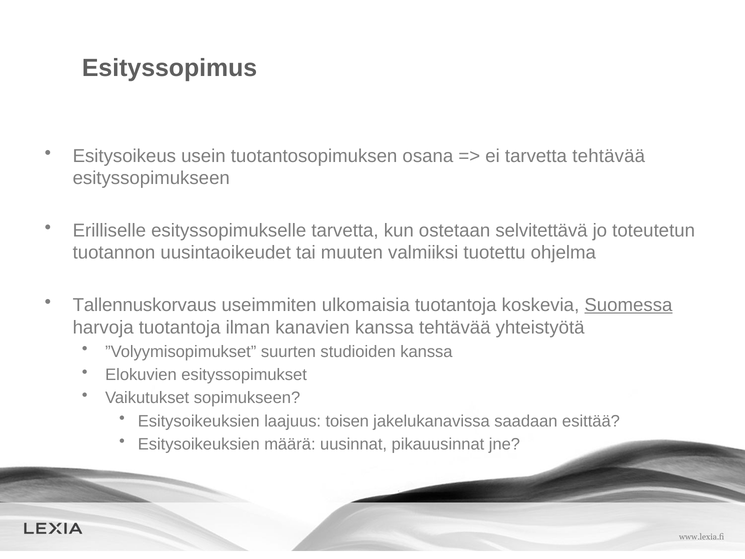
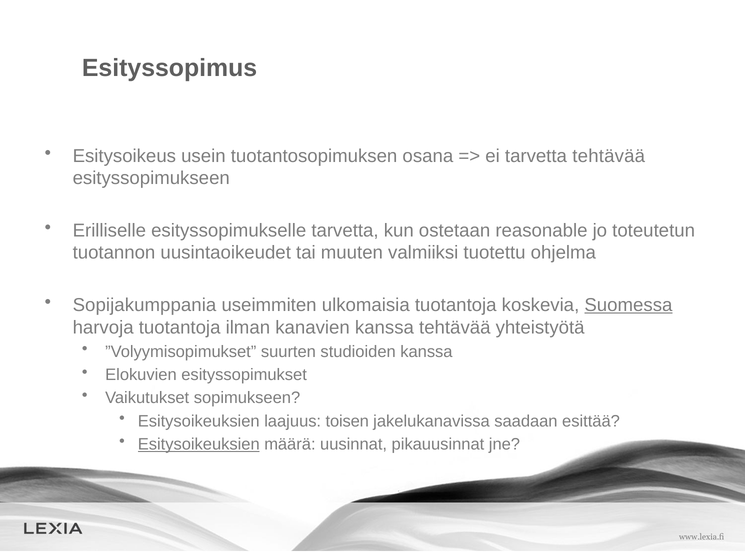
selvitettävä: selvitettävä -> reasonable (541, 230)
Tallennuskorvaus: Tallennuskorvaus -> Sopijakumppania (144, 305)
Esitysoikeuksien underline: none -> present (199, 444)
